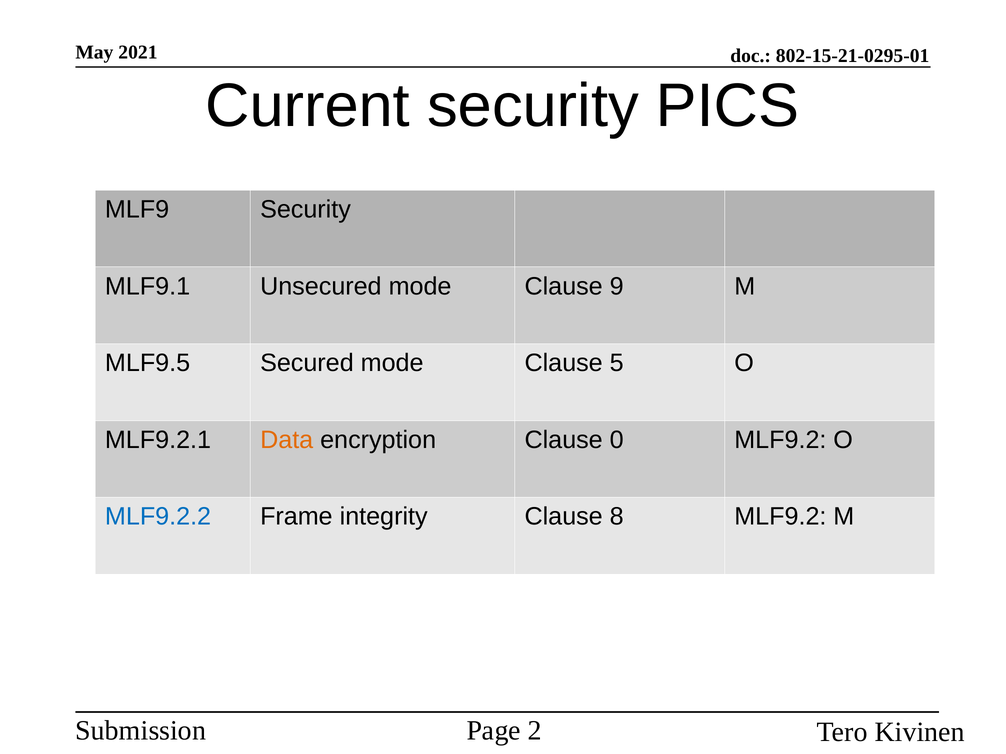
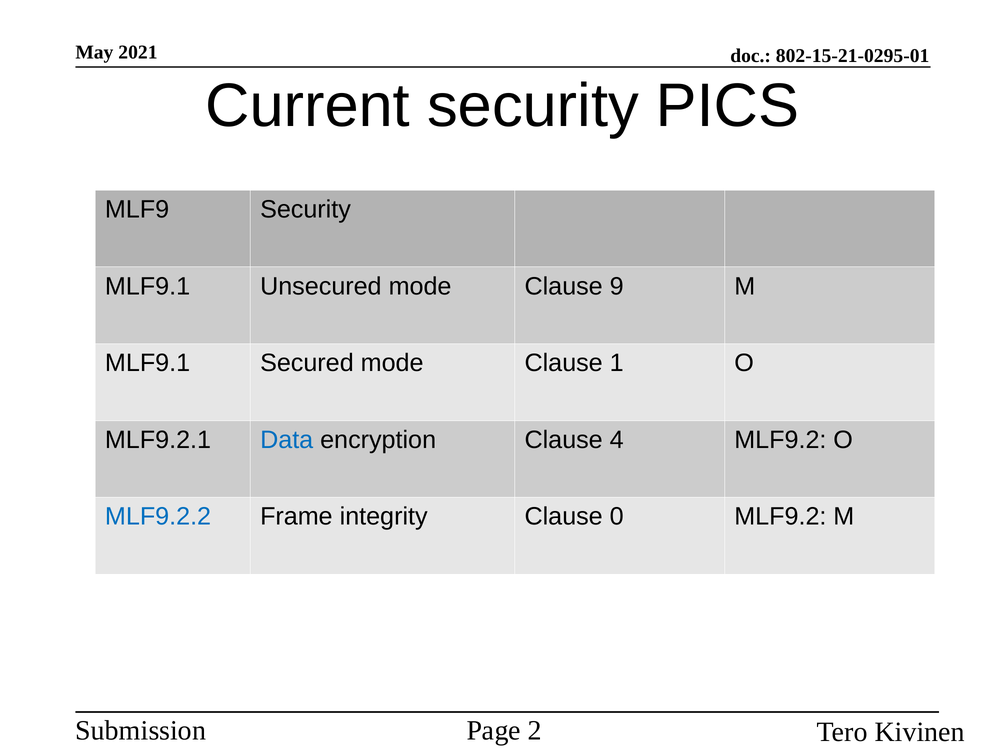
MLF9.5: MLF9.5 -> MLF9.1 (148, 363)
5: 5 -> 1 (617, 363)
Data colour: orange -> blue (287, 440)
0: 0 -> 4 (617, 440)
8: 8 -> 0 (617, 517)
